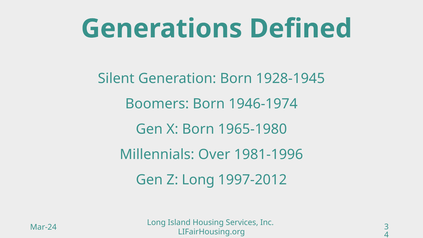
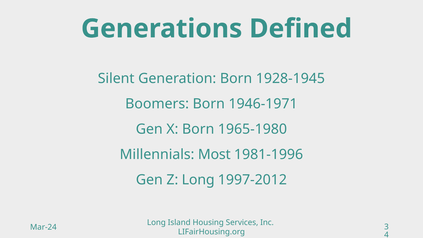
1946-1974: 1946-1974 -> 1946-1971 (263, 104)
Over: Over -> Most (214, 154)
